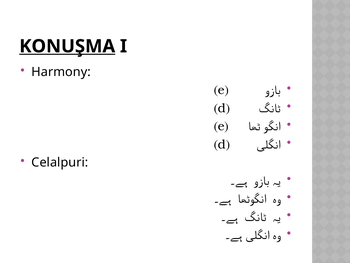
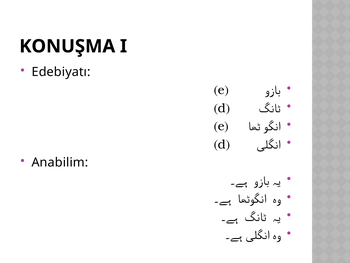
KONUŞMA underline: present -> none (67, 46)
Harmony: Harmony -> Edebiyatı (61, 72)
Celalpuri: Celalpuri -> Anabilim (60, 162)
